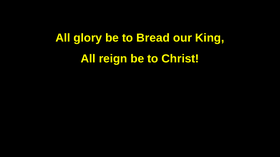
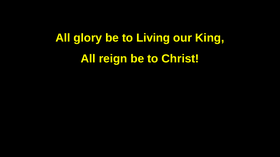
Bread: Bread -> Living (153, 38)
